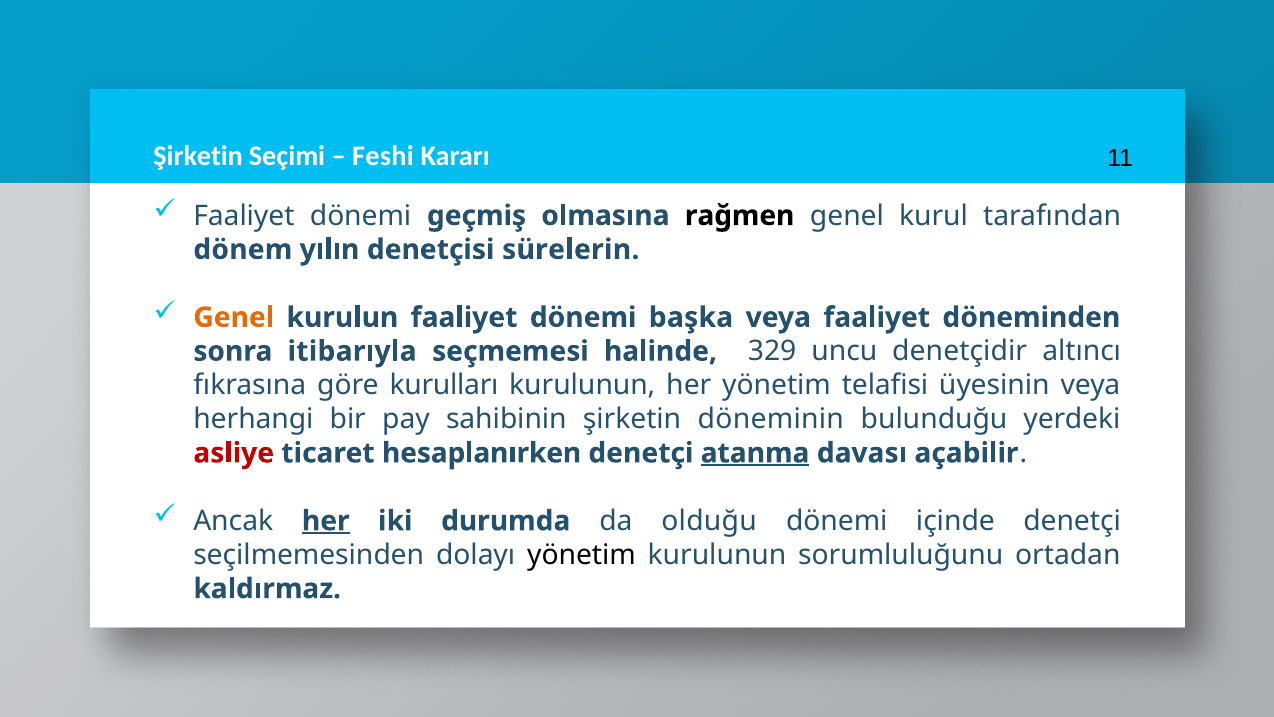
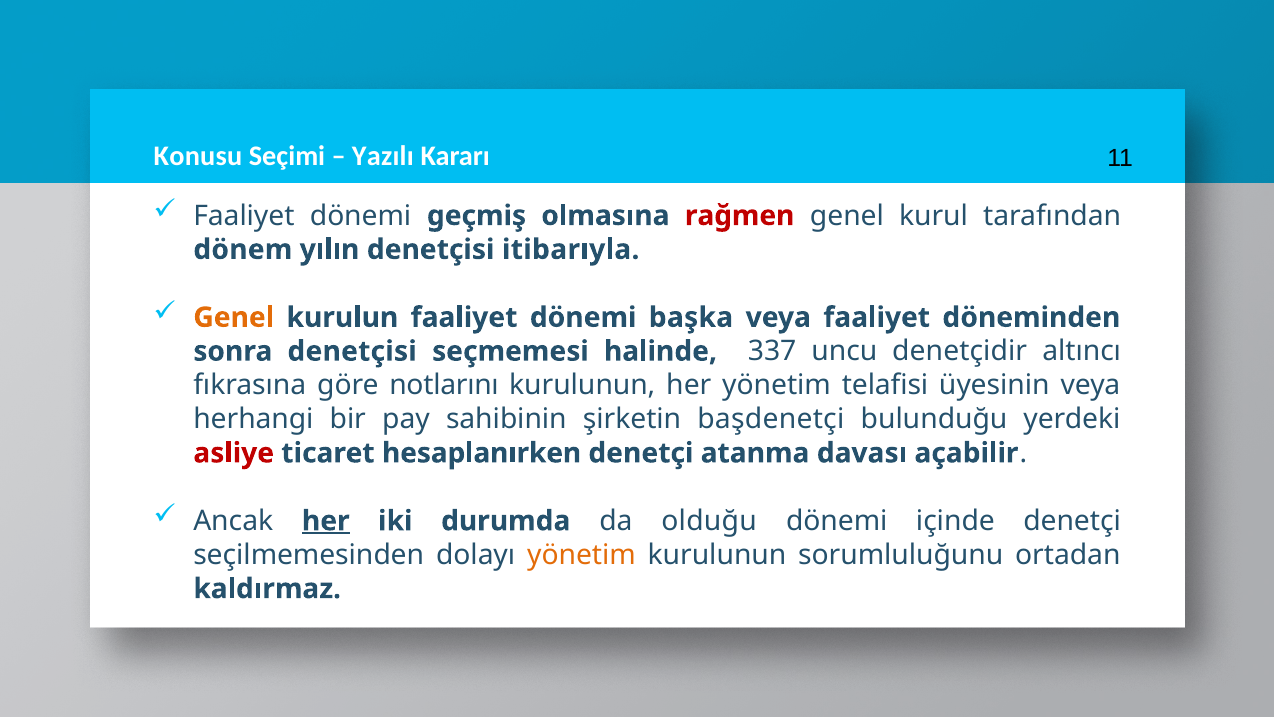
Şirketin: Şirketin -> Konusu (198, 156)
Feshi: Feshi -> Yazılı (383, 156)
rağmen colour: black -> red (740, 216)
sürelerin: sürelerin -> itibarıyla (571, 249)
sonra itibarıyla: itibarıyla -> denetçisi (352, 351)
329: 329 -> 337 (772, 351)
kurulları: kurulları -> notlarını (444, 385)
döneminin: döneminin -> başdenetçi (771, 419)
atanma underline: present -> none (755, 453)
yönetim colour: black -> orange (582, 555)
